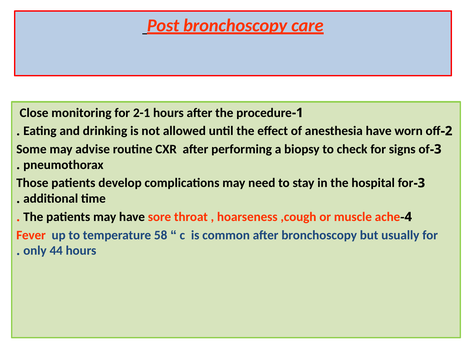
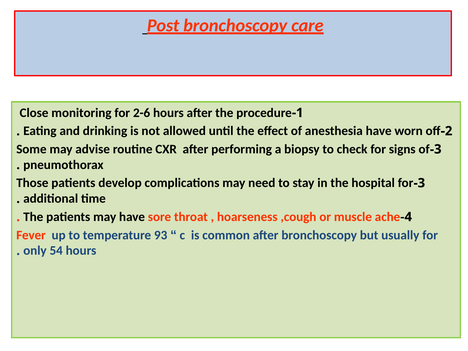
2-1: 2-1 -> 2-6 (142, 113)
58: 58 -> 93 (161, 235)
44: 44 -> 54 (56, 251)
